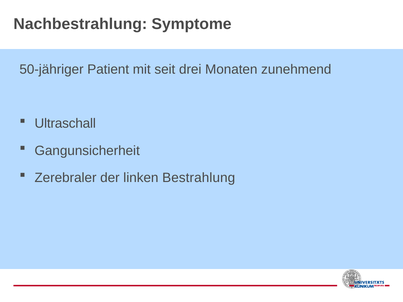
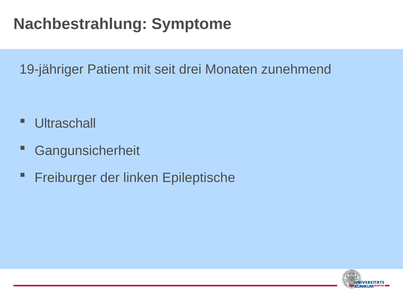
50-jähriger: 50-jähriger -> 19-jähriger (52, 69)
Zerebraler: Zerebraler -> Freiburger (66, 178)
Bestrahlung: Bestrahlung -> Epileptische (199, 178)
